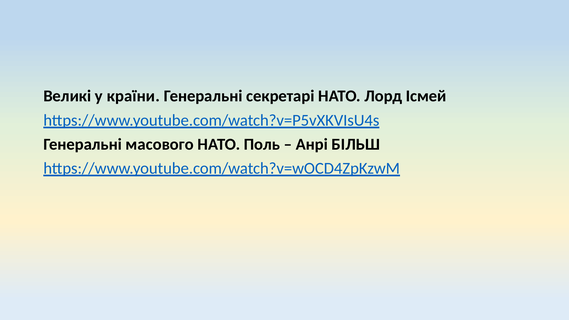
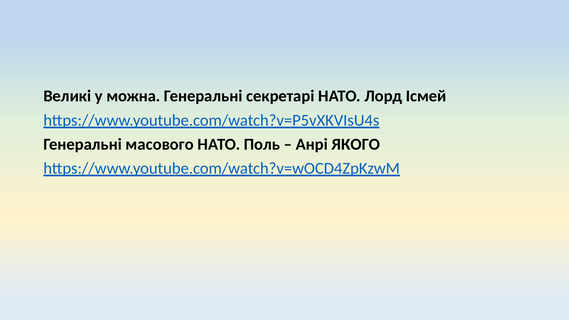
країни: країни -> можна (133, 96)
БІЛЬШ: БІЛЬШ -> ЯКОГО (356, 144)
